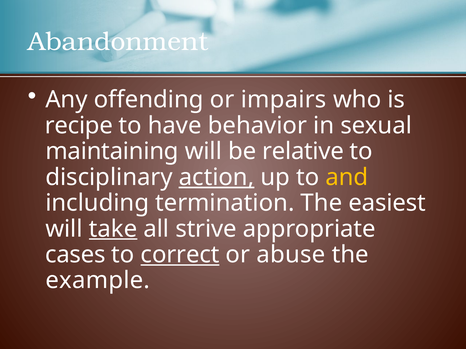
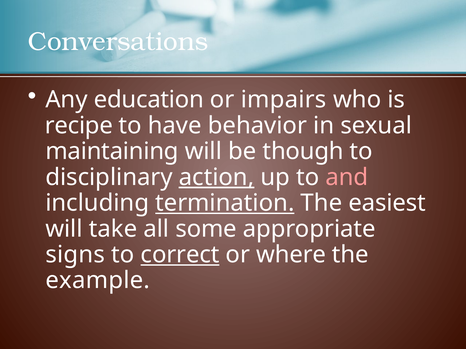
Abandonment: Abandonment -> Conversations (118, 42)
offending: offending -> education (149, 100)
relative: relative -> though (303, 152)
and colour: yellow -> pink (347, 177)
termination underline: none -> present (225, 203)
take underline: present -> none (113, 229)
strive: strive -> some (206, 229)
cases: cases -> signs (75, 255)
abuse: abuse -> where (291, 255)
